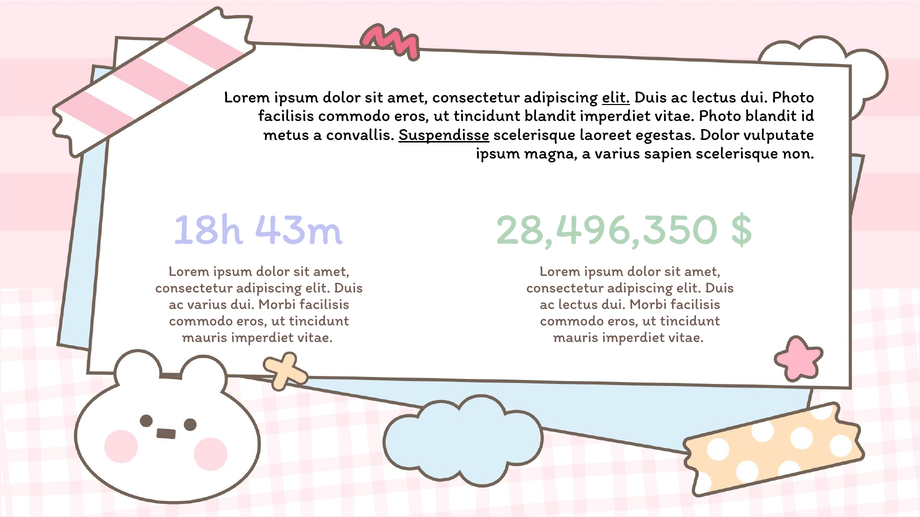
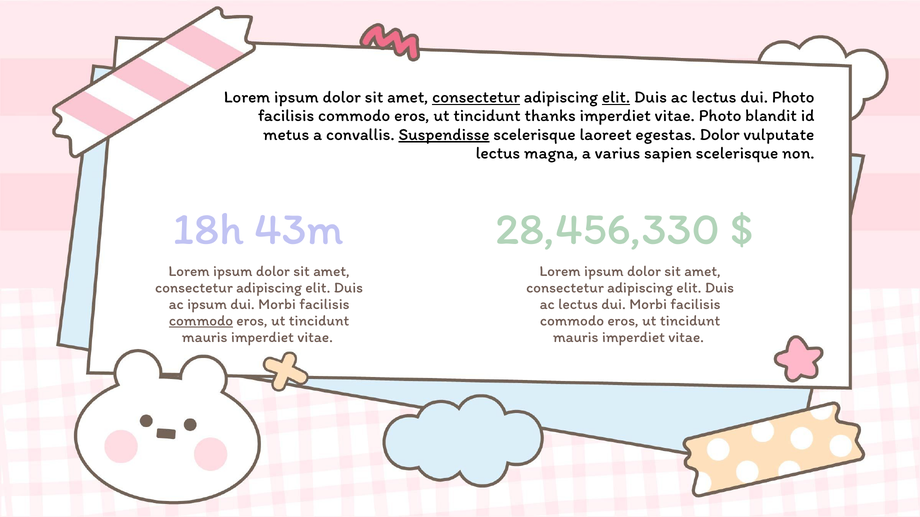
consectetur underline: none -> present (476, 97)
tincidunt blandit: blandit -> thanks (550, 116)
ipsum: ipsum -> lectus (498, 153)
28,496,350: 28,496,350 -> 28,456,330 (607, 229)
ac varius: varius -> ipsum (207, 304)
commodo underline: none -> present (201, 321)
